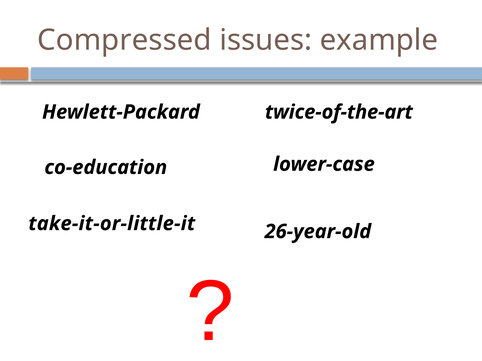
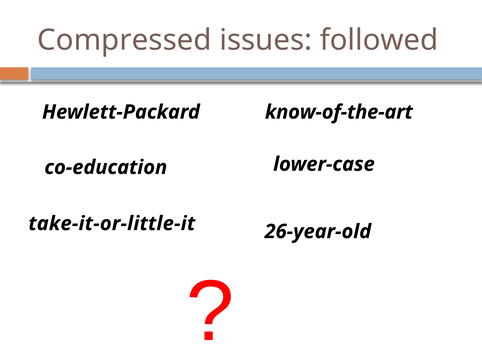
example: example -> followed (379, 40)
twice-of-the-art: twice-of-the-art -> know-of-the-art (339, 112)
